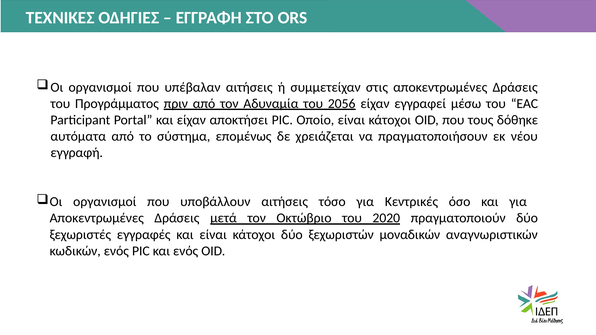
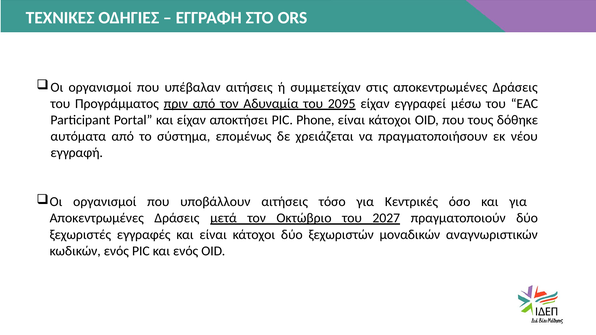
2056: 2056 -> 2095 (342, 104)
Οποίο: Οποίο -> Phone (315, 120)
2020: 2020 -> 2027 (386, 218)
